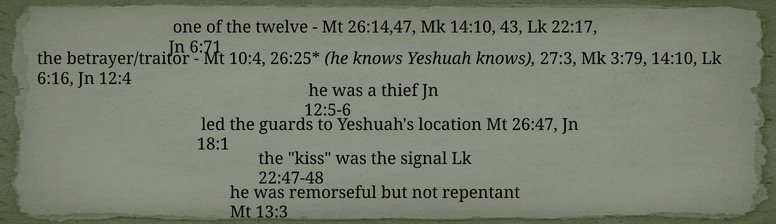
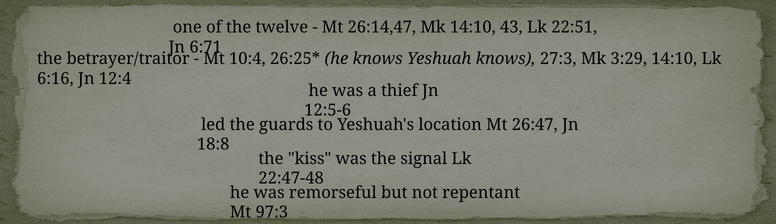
22:17: 22:17 -> 22:51 (574, 27)
3:79: 3:79 -> 3:29 (629, 59)
18:1: 18:1 -> 18:8 (213, 144)
13:3: 13:3 -> 97:3 (272, 212)
